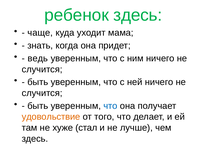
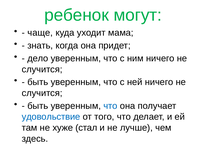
ребенок здесь: здесь -> могут (138, 15)
ведь: ведь -> дело (38, 59)
удовольствие colour: orange -> blue (51, 117)
